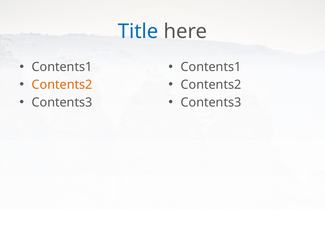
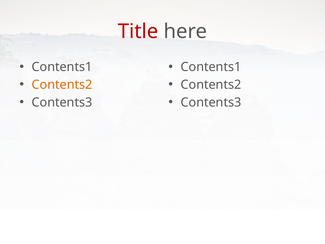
Title colour: blue -> red (138, 31)
